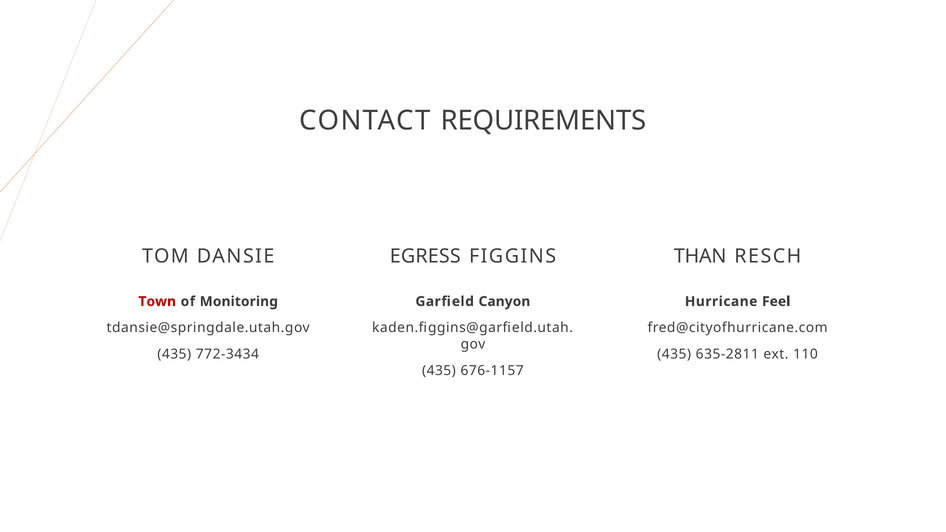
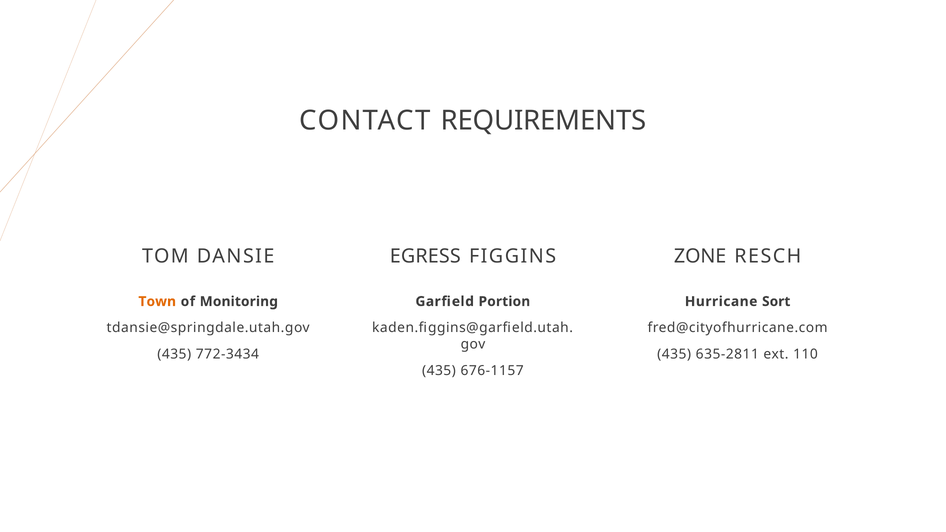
THAN: THAN -> ZONE (700, 256)
Canyon: Canyon -> Portion (504, 302)
Feel: Feel -> Sort (776, 302)
Town colour: red -> orange (157, 302)
